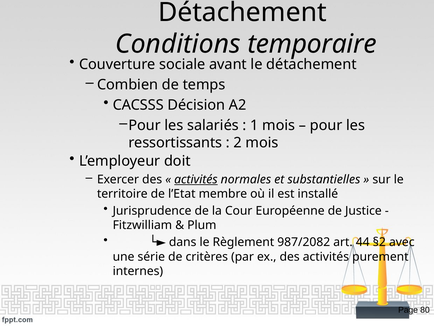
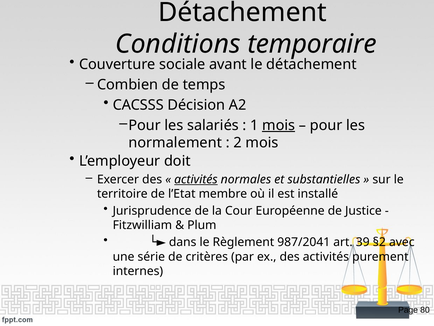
mois underline: none -> present (279, 125)
ressortissants: ressortissants -> normalement (175, 142)
987/2082: 987/2082 -> 987/2041 (304, 242)
44: 44 -> 39 (363, 242)
